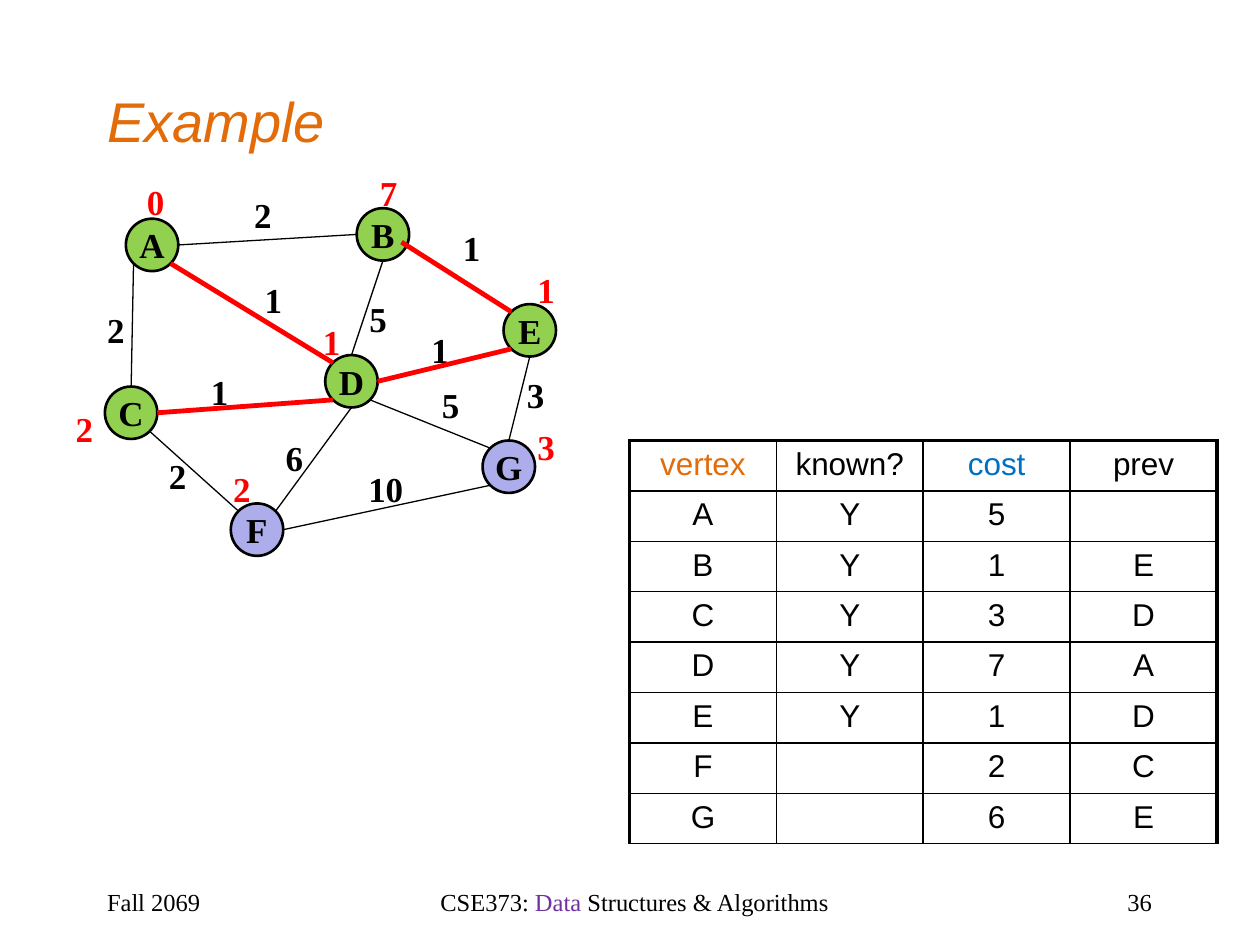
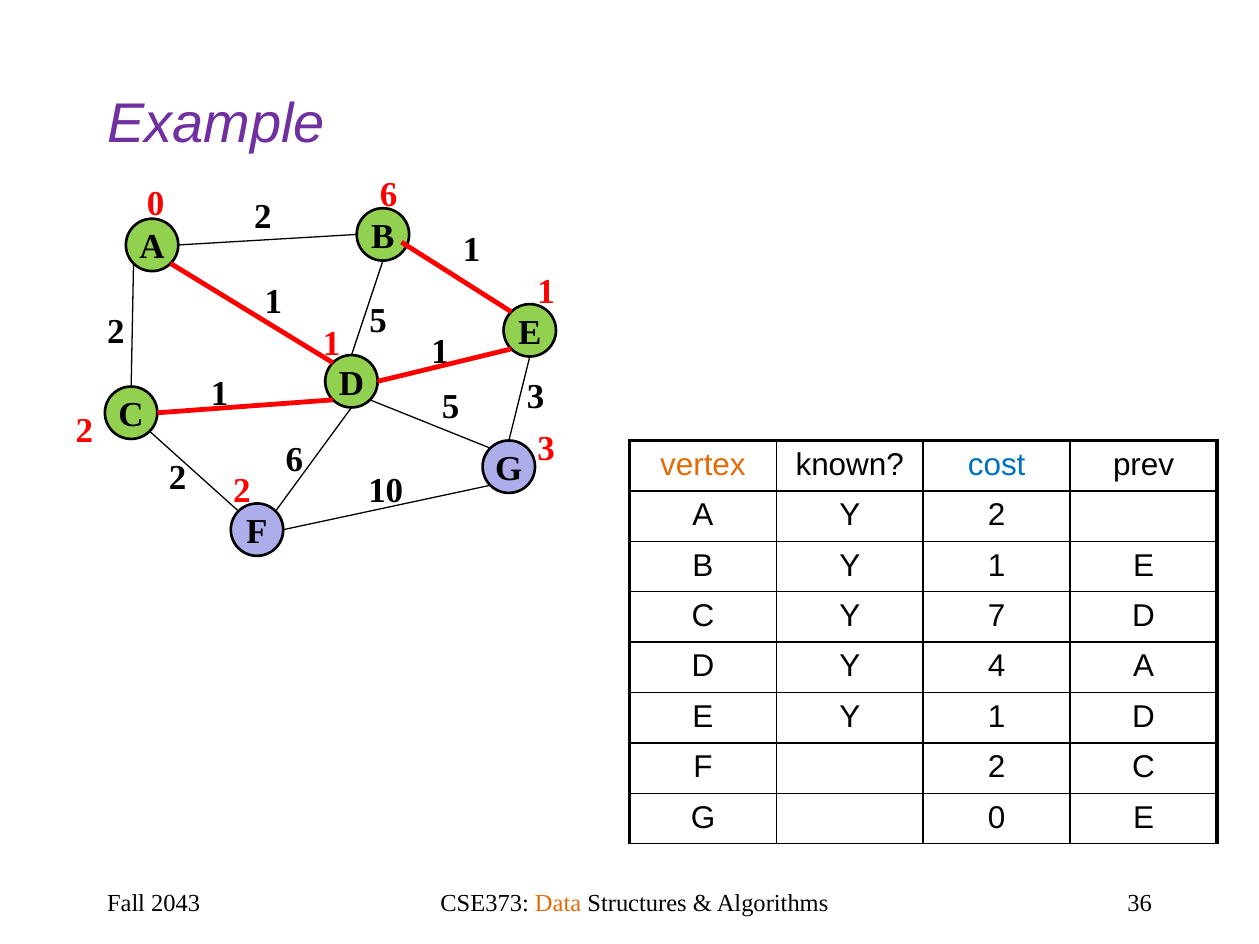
Example colour: orange -> purple (216, 125)
0 7: 7 -> 6 (389, 195)
Y 5: 5 -> 2 (997, 516)
Y 3: 3 -> 7 (997, 616)
Y 7: 7 -> 4 (997, 667)
6: 6 -> 0 (997, 818)
2069: 2069 -> 2043 (176, 904)
Data colour: purple -> orange (558, 904)
